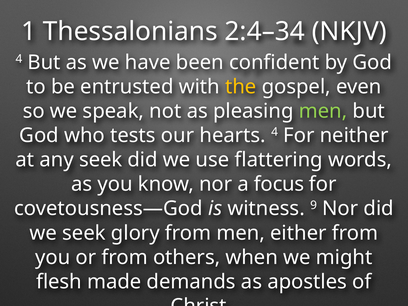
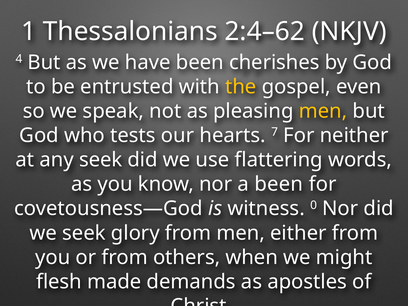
2:4–34: 2:4–34 -> 2:4–62 (265, 32)
confident: confident -> cherishes (274, 62)
men colour: light green -> yellow (323, 111)
hearts 4: 4 -> 7 (275, 132)
a focus: focus -> been (279, 184)
9: 9 -> 0 (314, 205)
